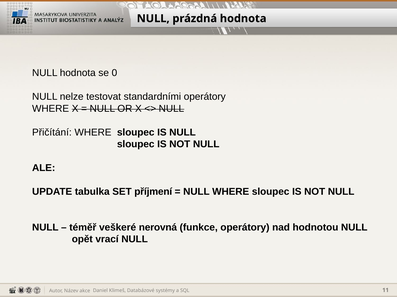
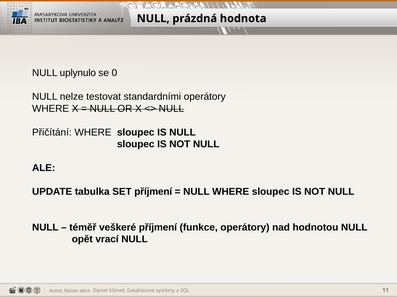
NULL hodnota: hodnota -> uplynulo (78, 73)
veškeré nerovná: nerovná -> příjmení (158, 228)
